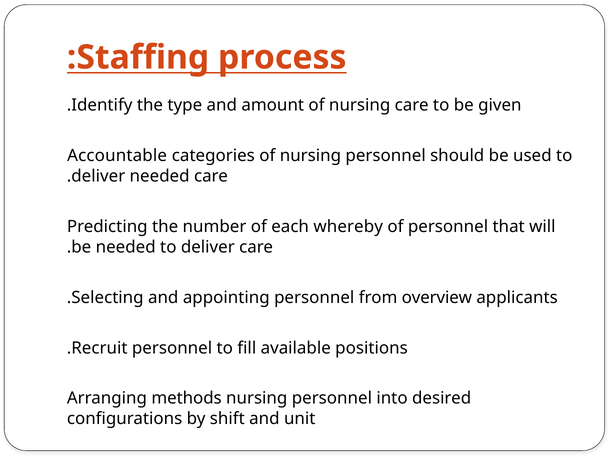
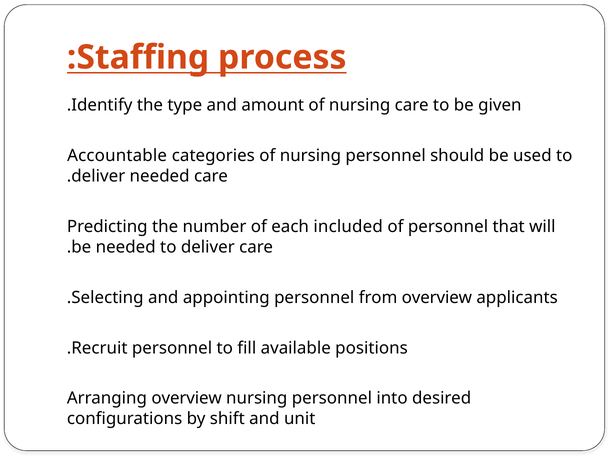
whereby: whereby -> included (348, 227)
Arranging methods: methods -> overview (187, 398)
